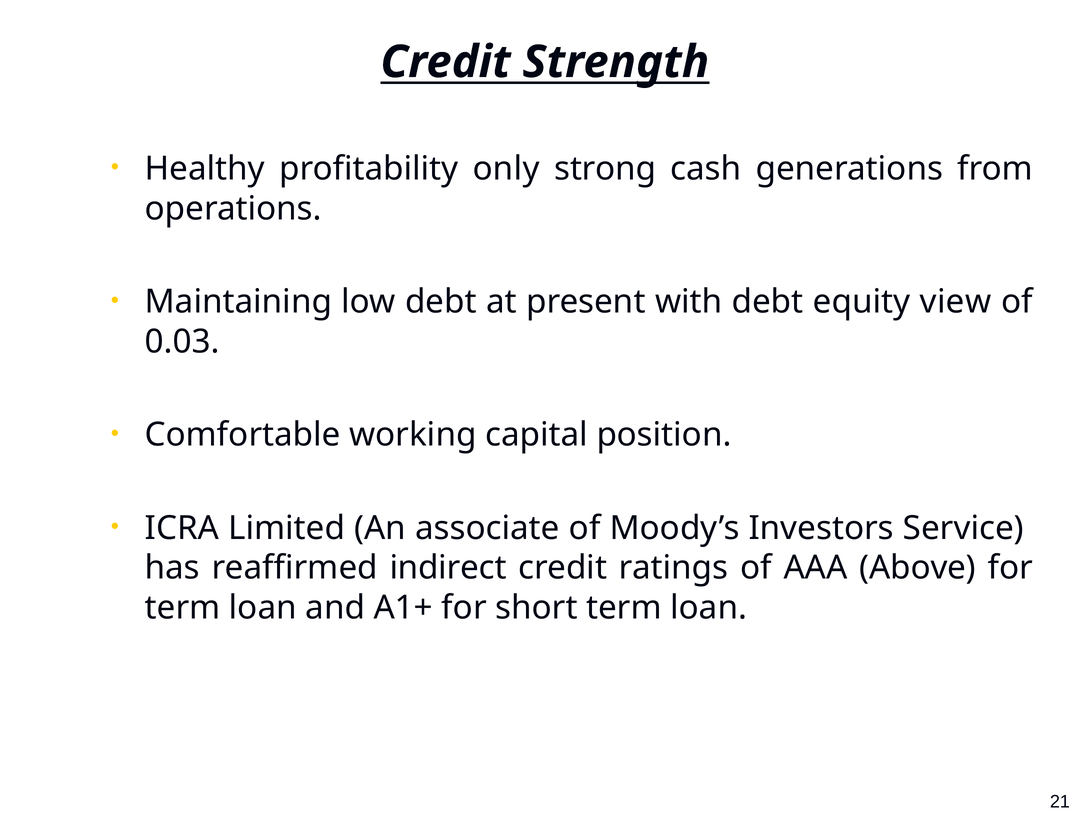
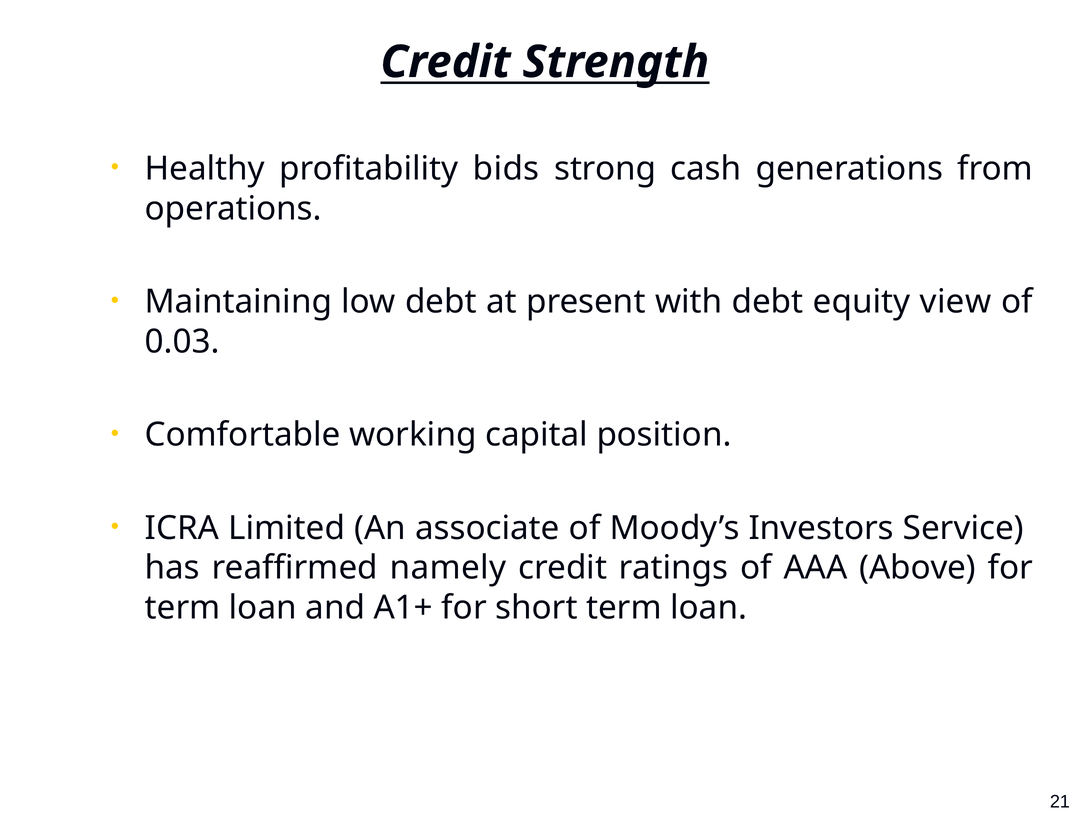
only: only -> bids (506, 169)
indirect: indirect -> namely (448, 568)
